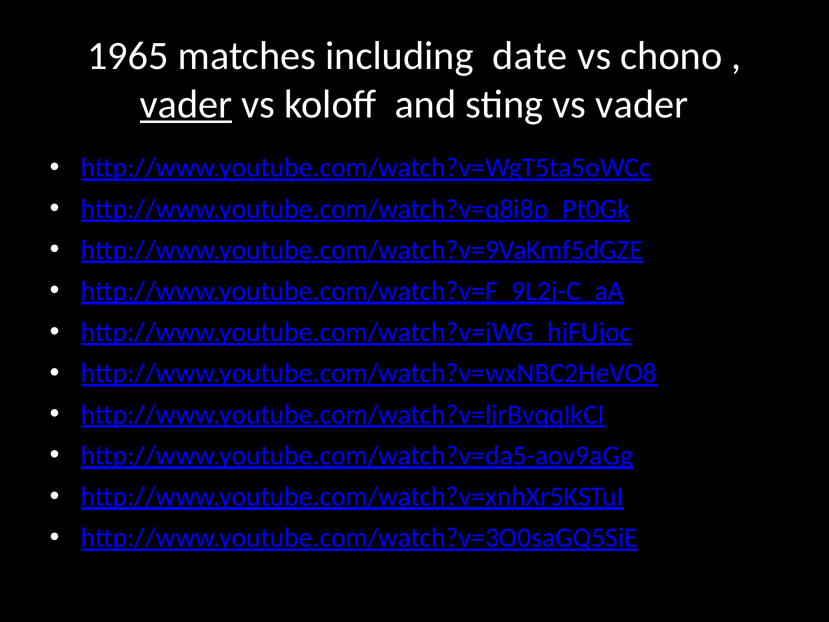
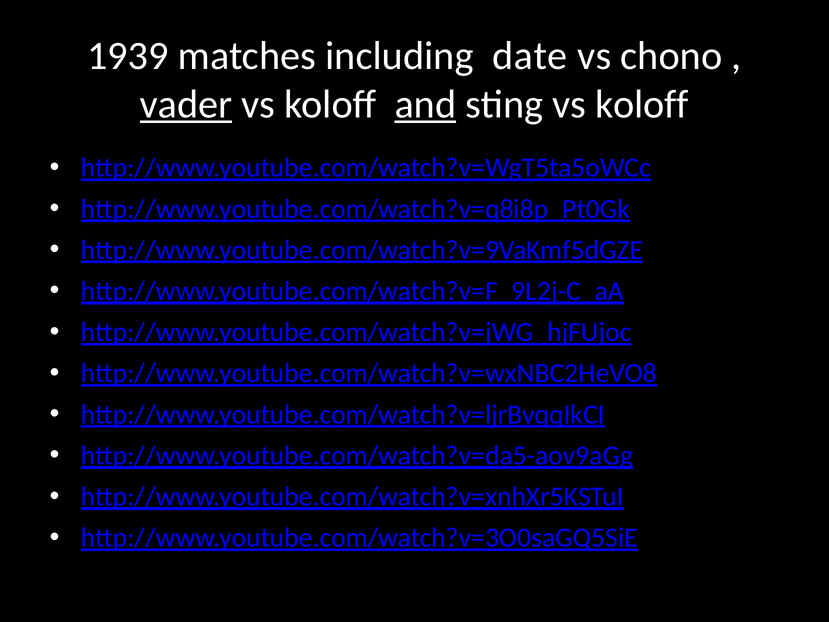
1965: 1965 -> 1939 (128, 56)
and underline: none -> present (425, 104)
sting vs vader: vader -> koloff (642, 104)
